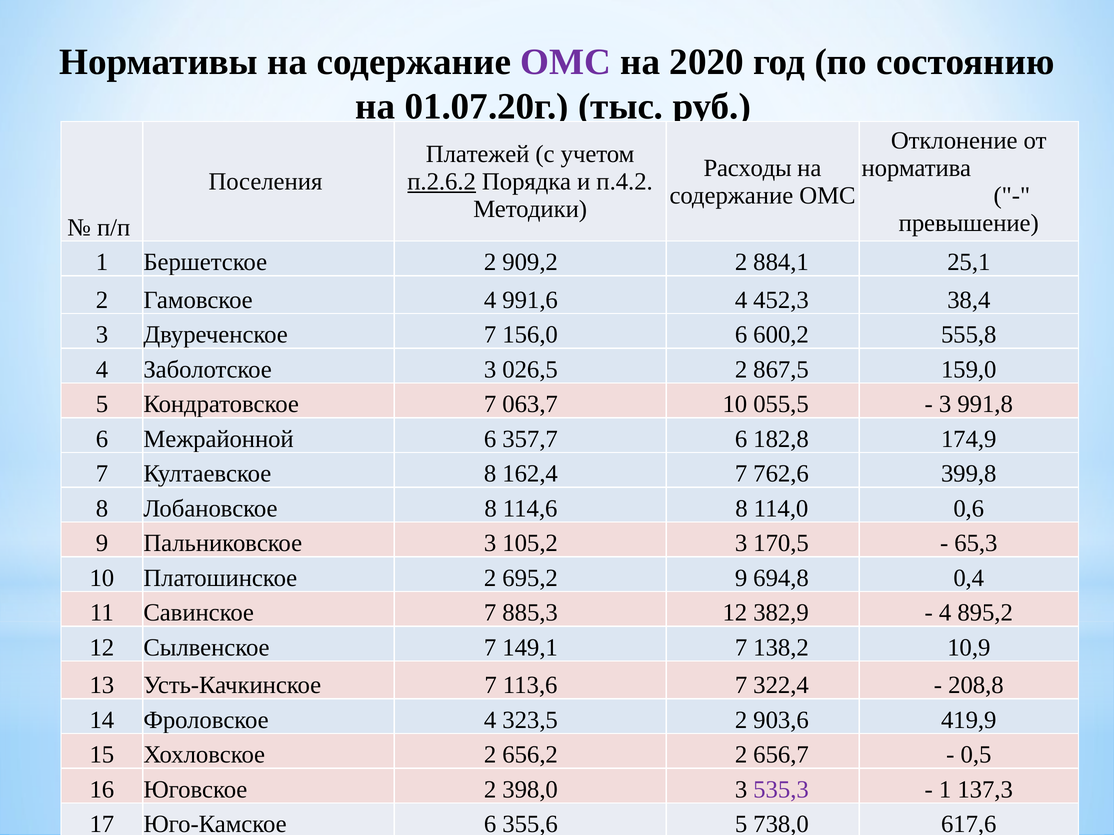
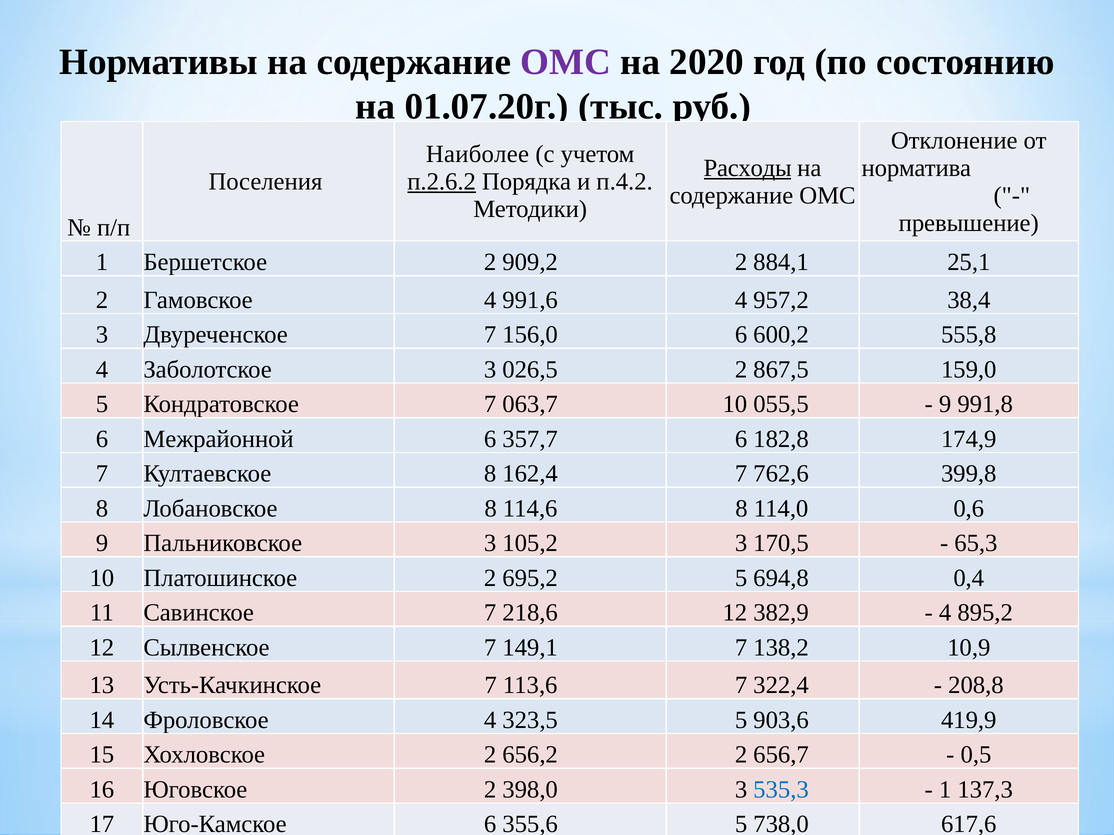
Платежей: Платежей -> Наиболее (477, 154)
Расходы underline: none -> present (748, 168)
452,3: 452,3 -> 957,2 (781, 300)
3: 3 -> 9 (945, 404)
695,2 9: 9 -> 5 (741, 578)
885,3: 885,3 -> 218,6 (530, 613)
323,5 2: 2 -> 5 (741, 720)
535,3 colour: purple -> blue (781, 790)
